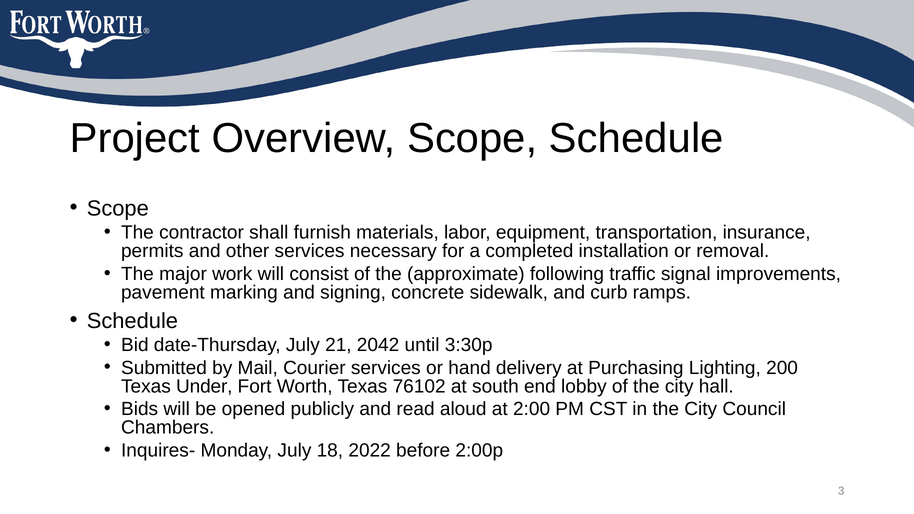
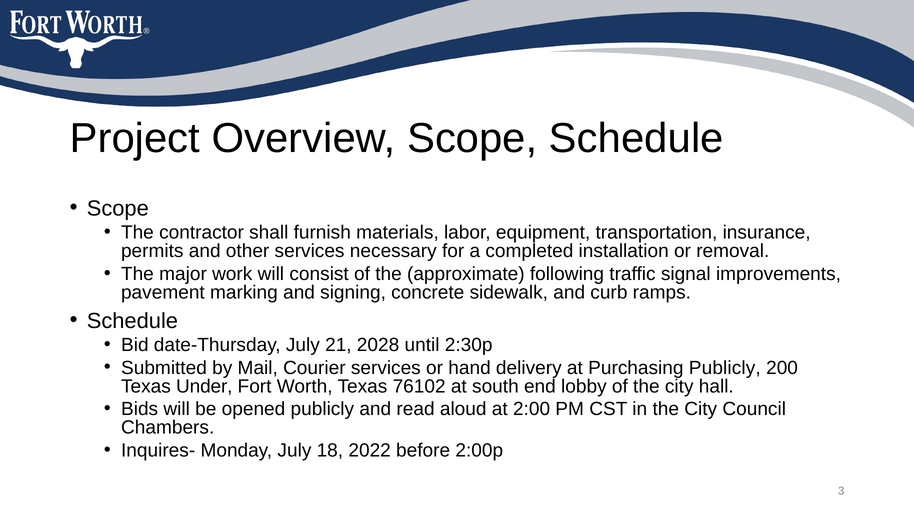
2042: 2042 -> 2028 (378, 345)
3:30p: 3:30p -> 2:30p (469, 345)
Purchasing Lighting: Lighting -> Publicly (725, 368)
